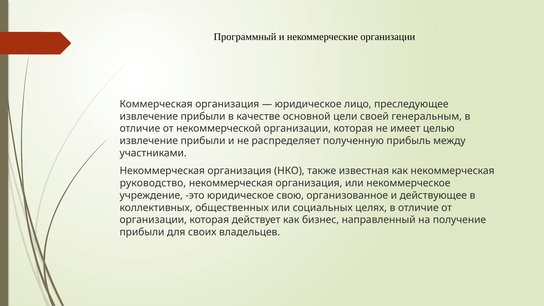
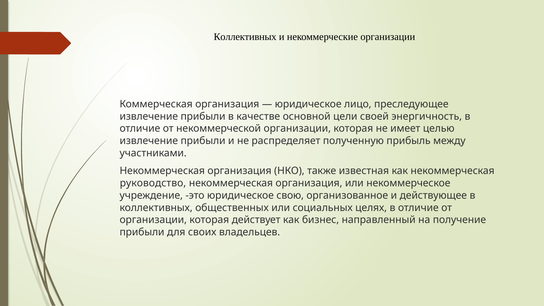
Программный: Программный -> Коллективных (245, 37)
генеральным: генеральным -> энергичность (427, 116)
